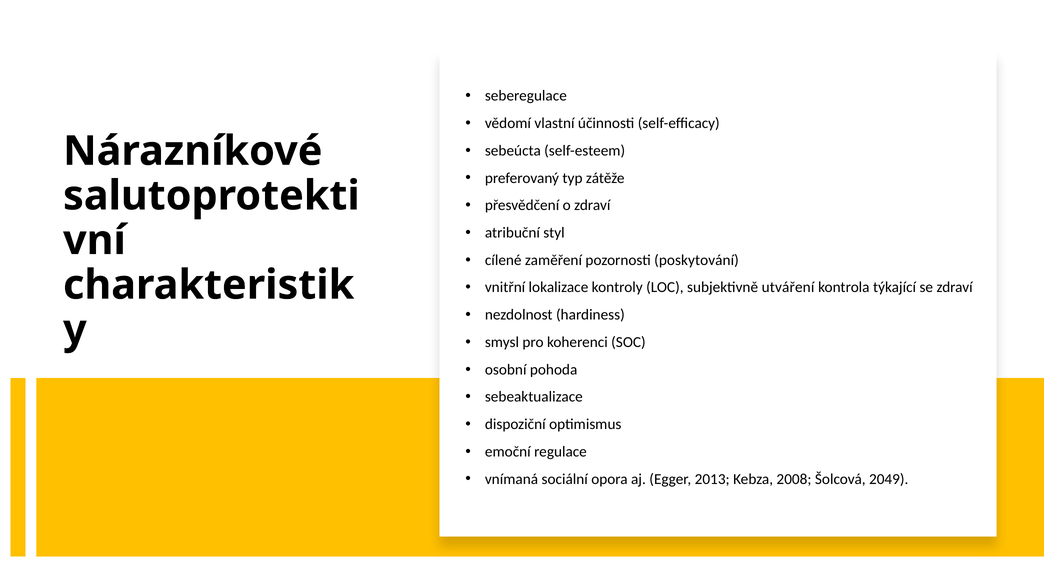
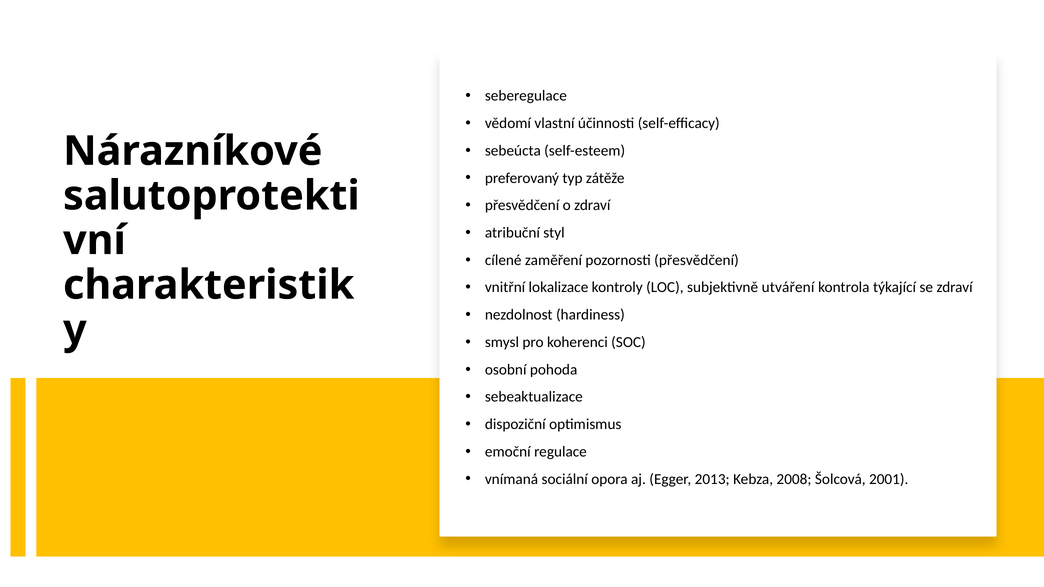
pozornosti poskytování: poskytování -> přesvědčení (697, 260)
2049: 2049 -> 2001 (889, 479)
